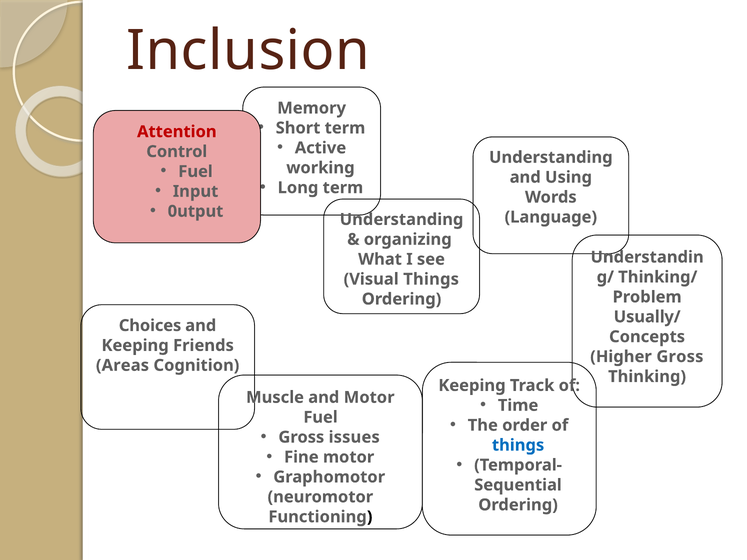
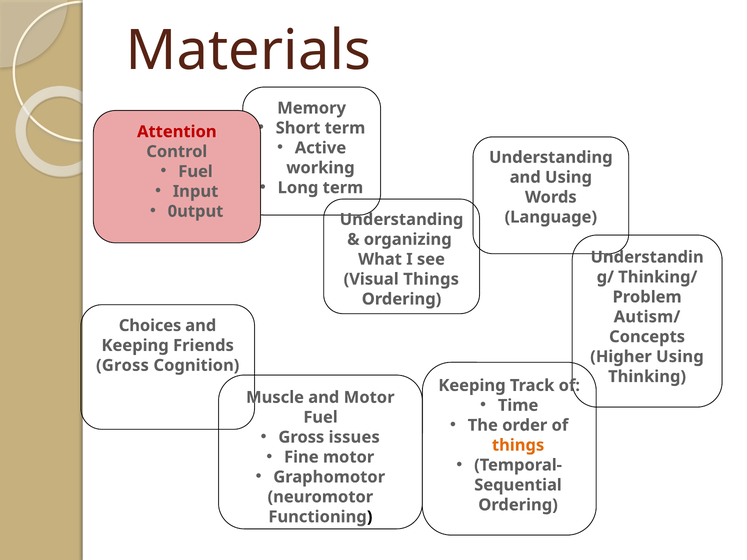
Inclusion: Inclusion -> Materials (248, 51)
Usually/: Usually/ -> Autism/ (647, 317)
Higher Gross: Gross -> Using (680, 357)
Areas: Areas -> Gross (122, 366)
things colour: blue -> orange (518, 445)
